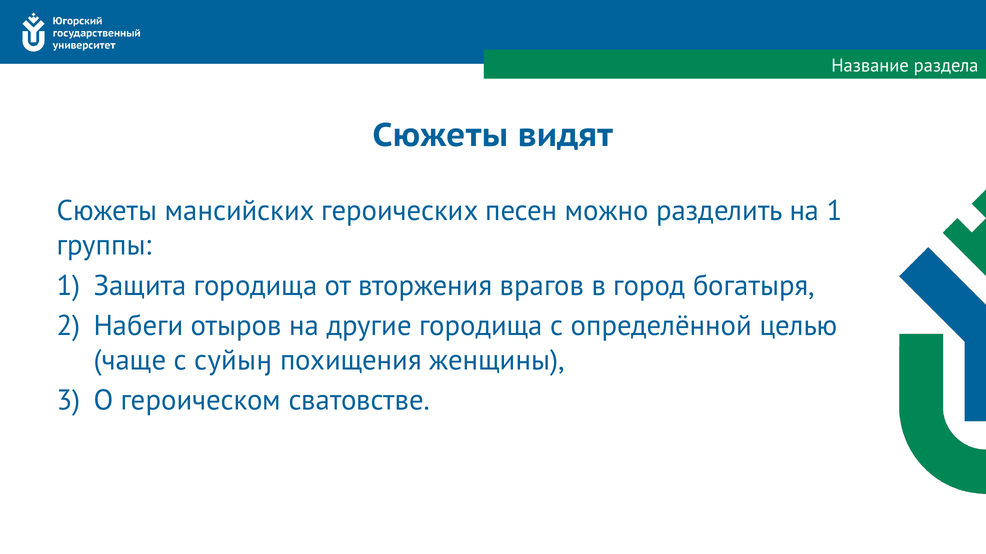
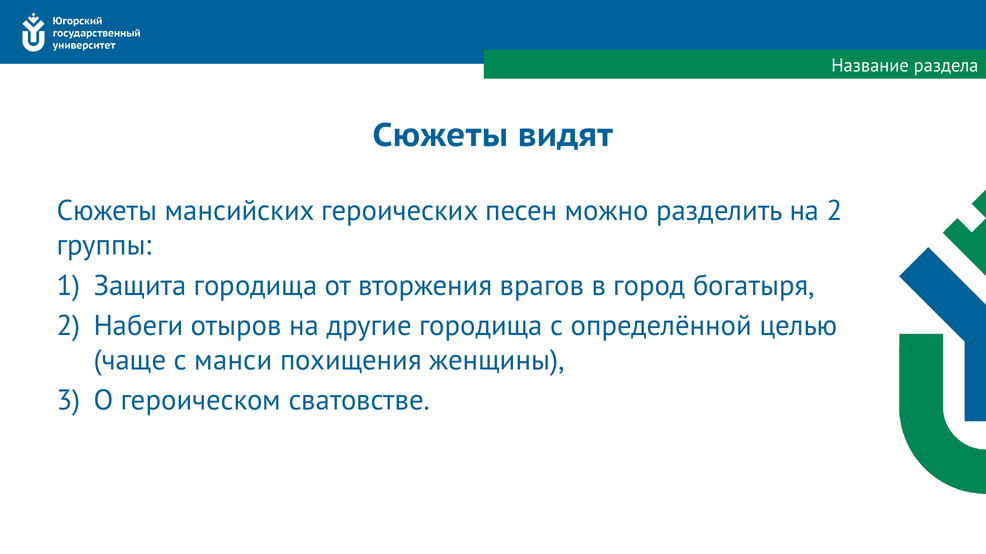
на 1: 1 -> 2 (835, 211)
суйыӈ: суйыӈ -> манси (233, 360)
